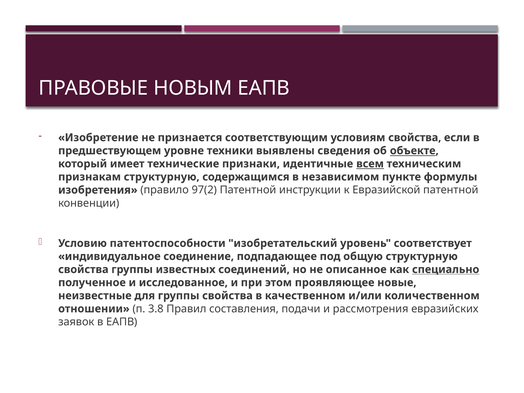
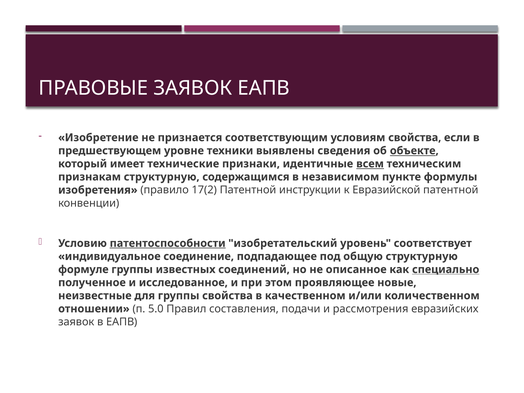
ПРАВОВЫЕ НОВЫМ: НОВЫМ -> ЗАЯВОК (193, 88)
97(2: 97(2 -> 17(2 (204, 190)
патентоспособности underline: none -> present (168, 243)
свойства: свойства -> формуле (83, 269)
3.8: 3.8 -> 5.0 (156, 309)
